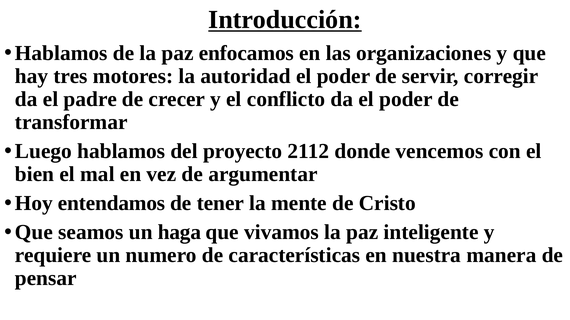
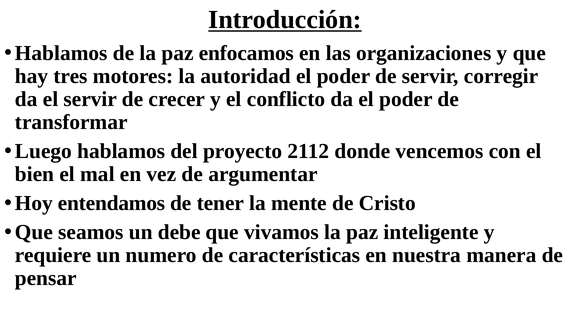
el padre: padre -> servir (90, 99)
haga: haga -> debe (179, 233)
